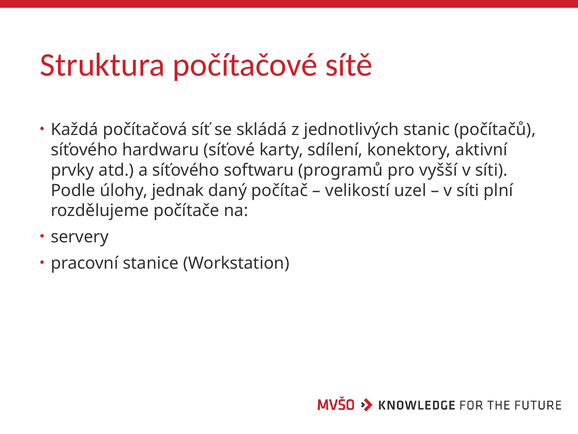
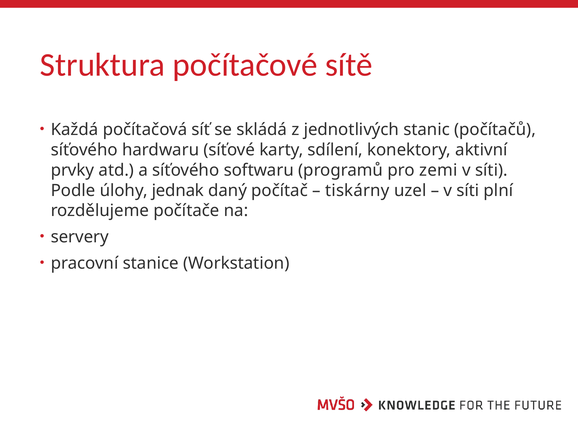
vyšší: vyšší -> zemi (438, 170)
velikostí: velikostí -> tiskárny (357, 190)
